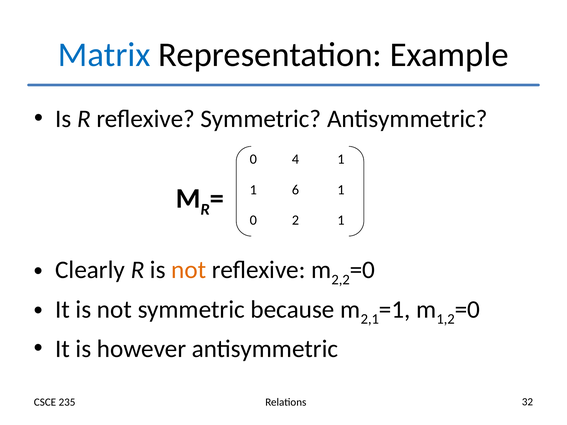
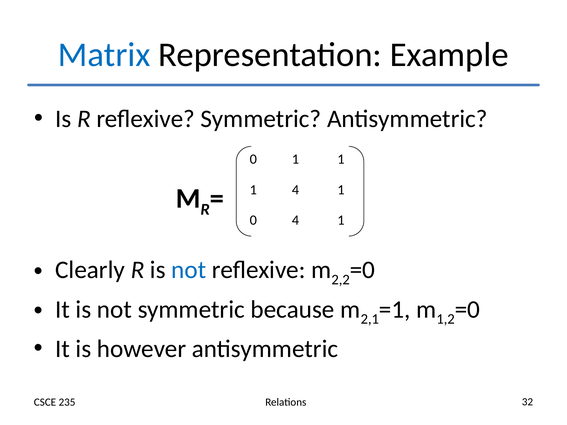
0 4: 4 -> 1 (295, 159)
1 6: 6 -> 4 (295, 190)
0 2: 2 -> 4 (295, 220)
not colour: orange -> blue (189, 270)
